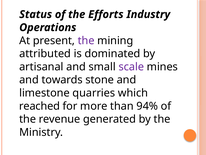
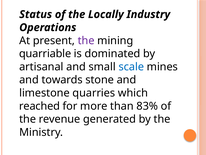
Efforts: Efforts -> Locally (106, 14)
attributed: attributed -> quarriable (45, 54)
scale colour: purple -> blue (131, 67)
94%: 94% -> 83% (147, 106)
